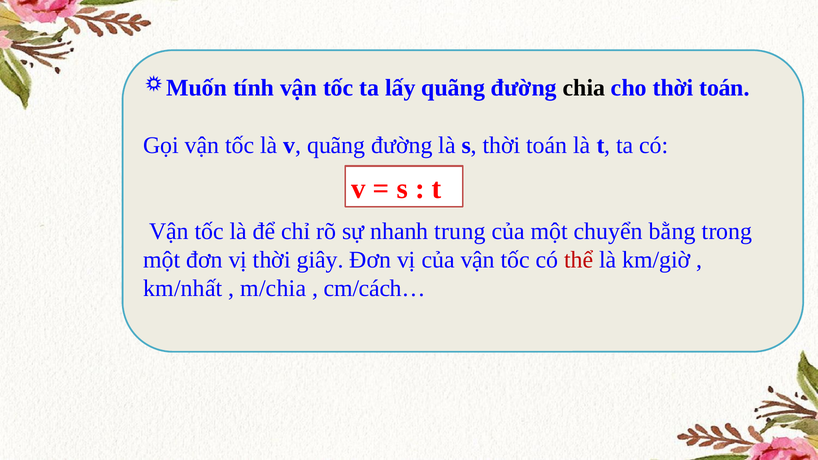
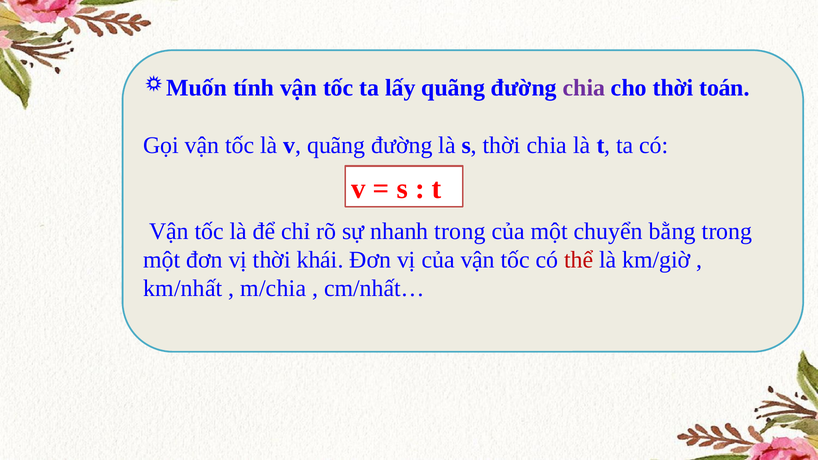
chia colour: black -> purple (584, 88)
s thời toán: toán -> chia (547, 145)
nhanh trung: trung -> trong (460, 231)
giây: giây -> khái (320, 260)
cm/cách…: cm/cách… -> cm/nhất… (375, 289)
